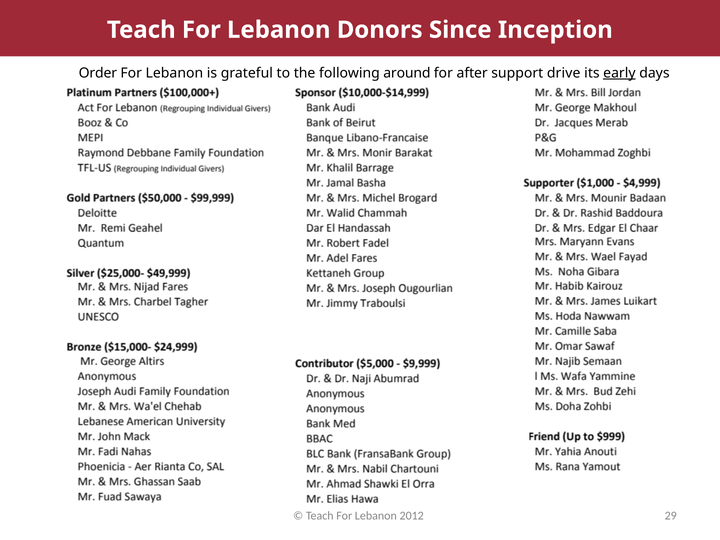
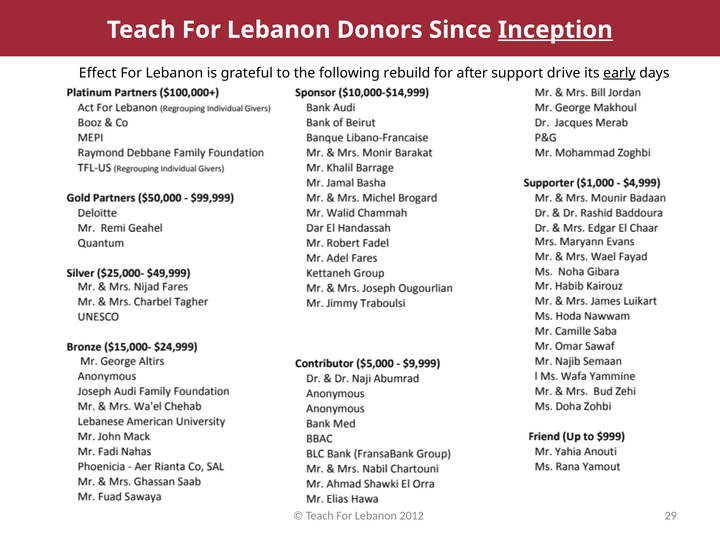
Inception underline: none -> present (555, 30)
Order: Order -> Effect (98, 73)
around: around -> rebuild (407, 73)
